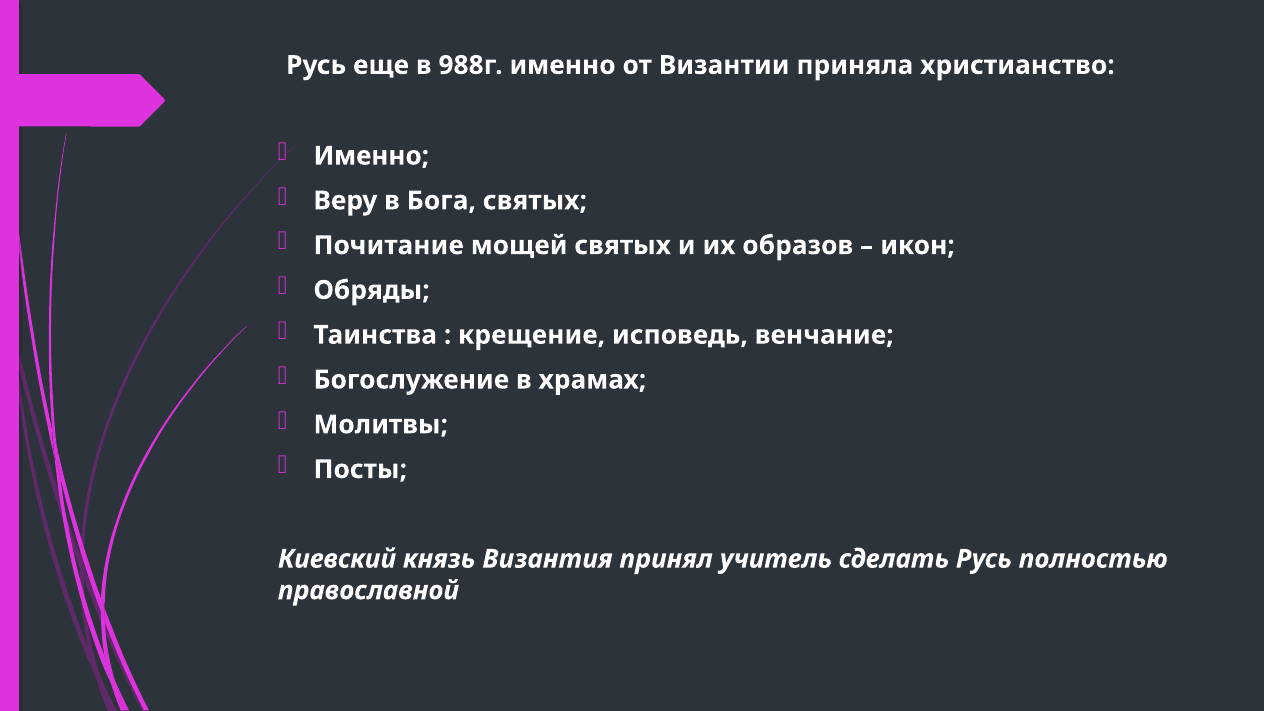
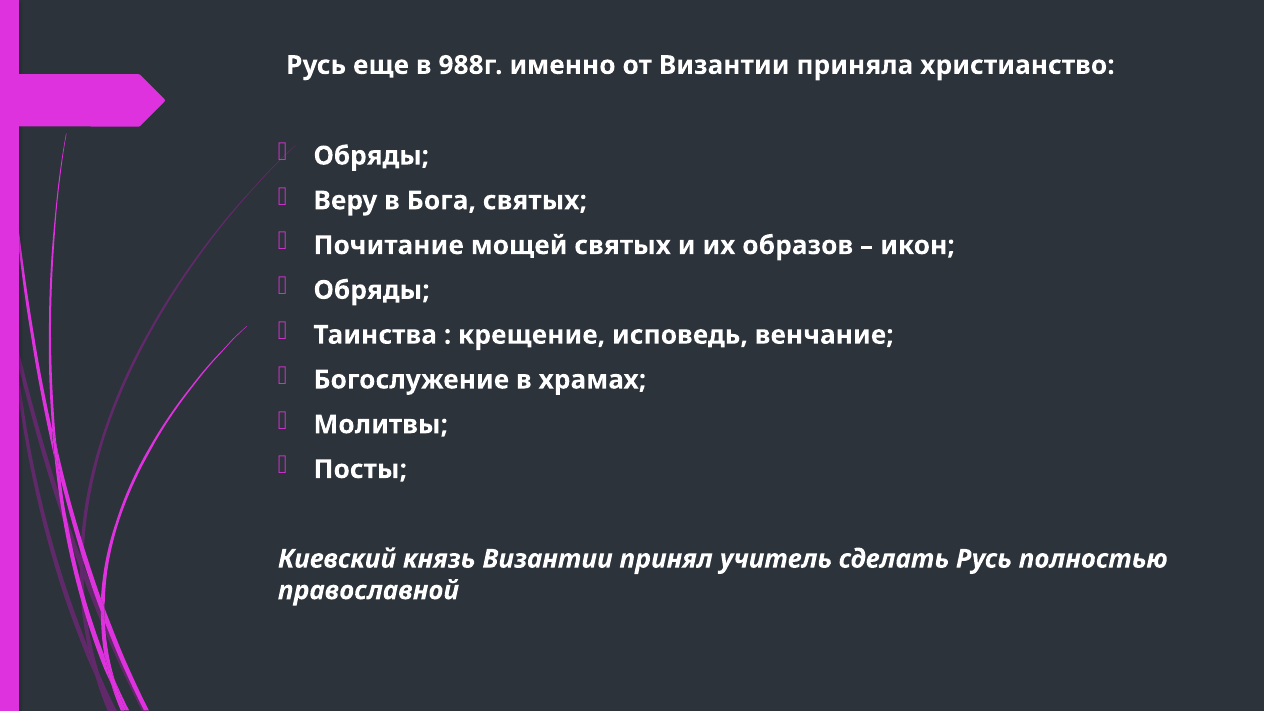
Именно: Именно -> Обряды (371, 156)
князь Византия: Византия -> Византии (547, 559)
